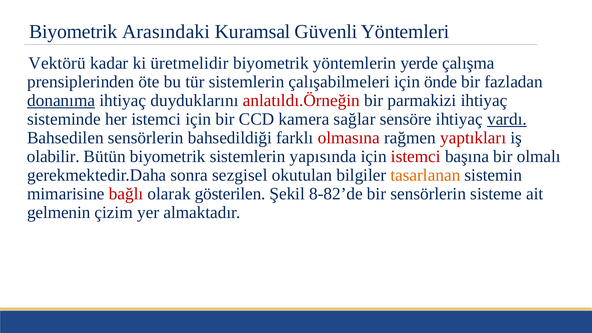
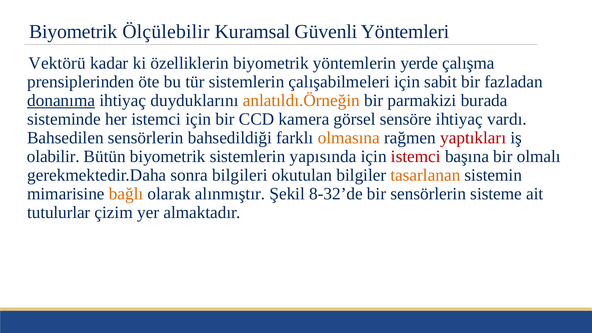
Arasındaki: Arasındaki -> Ölçülebilir (166, 32)
üretmelidir: üretmelidir -> özelliklerin (190, 63)
önde: önde -> sabit (441, 82)
anlatıldı.Örneğin colour: red -> orange (301, 101)
parmakizi ihtiyaç: ihtiyaç -> burada (484, 101)
sağlar: sağlar -> görsel (355, 119)
vardı underline: present -> none (507, 119)
olmasına colour: red -> orange (349, 138)
sezgisel: sezgisel -> bilgileri (240, 175)
bağlı colour: red -> orange (126, 194)
gösterilen: gösterilen -> alınmıştır (230, 194)
8-82’de: 8-82’de -> 8-32’de (336, 194)
gelmenin: gelmenin -> tutulurlar (59, 212)
